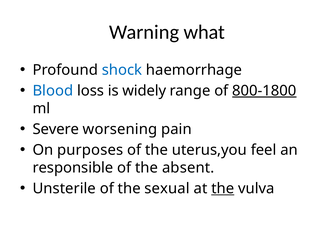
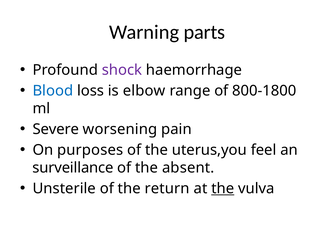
what: what -> parts (204, 32)
shock colour: blue -> purple (122, 70)
widely: widely -> elbow (144, 91)
800-1800 underline: present -> none (264, 91)
responsible: responsible -> surveillance (73, 168)
sexual: sexual -> return (167, 189)
